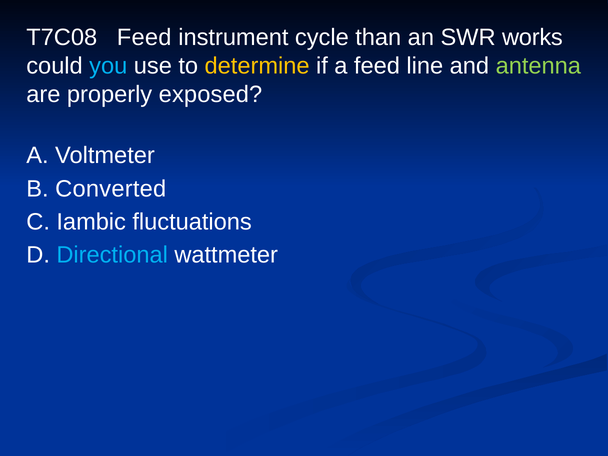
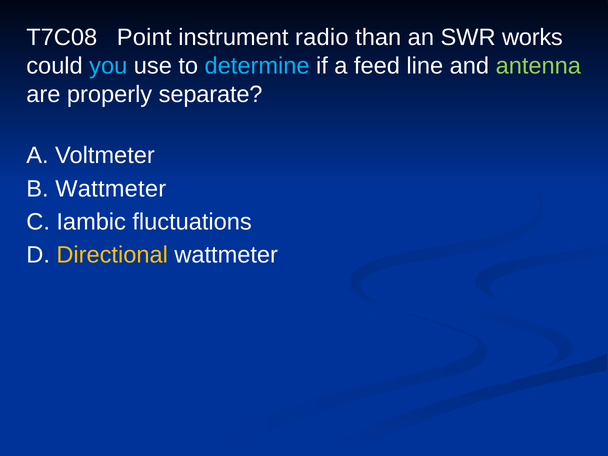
T7C08 Feed: Feed -> Point (144, 38)
cycle: cycle -> radio (322, 38)
determine colour: yellow -> light blue (257, 66)
exposed: exposed -> separate (211, 94)
B Converted: Converted -> Wattmeter (111, 189)
Directional colour: light blue -> yellow (112, 255)
